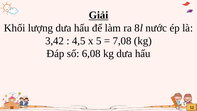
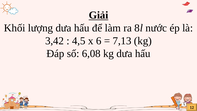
5: 5 -> 6 (99, 41)
7,08: 7,08 -> 7,13 (122, 41)
